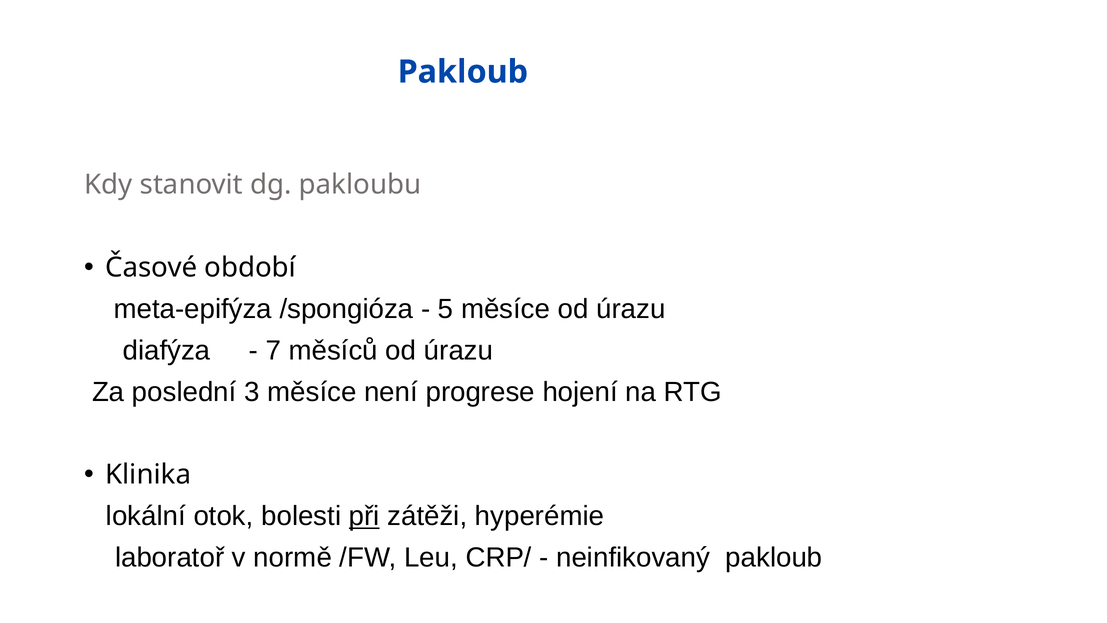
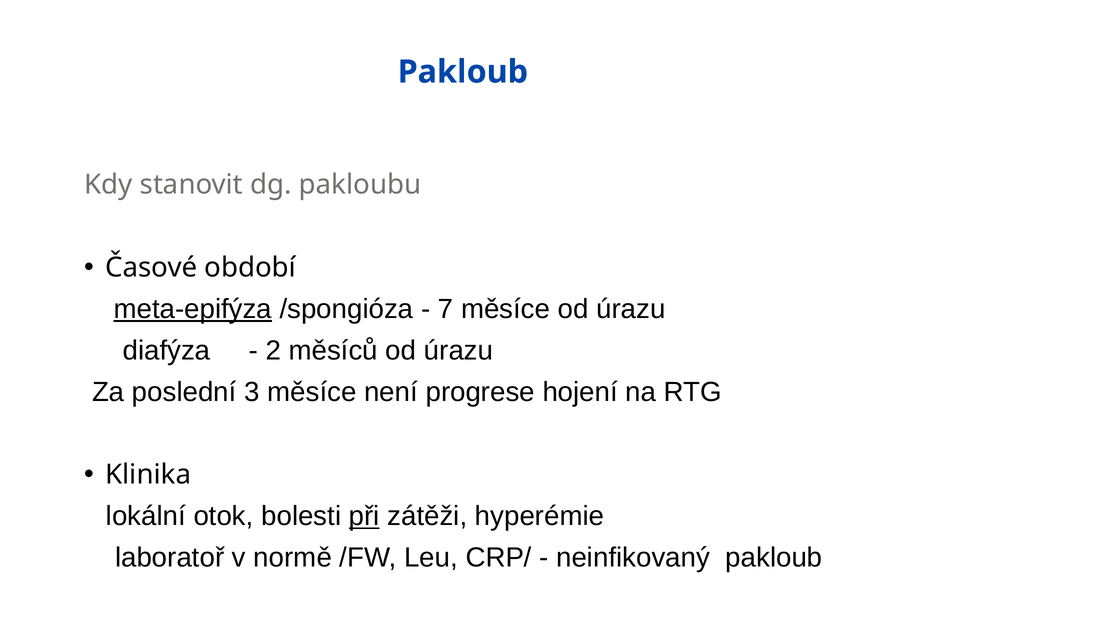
meta-epifýza underline: none -> present (193, 309)
5: 5 -> 7 (446, 309)
7: 7 -> 2 (273, 350)
